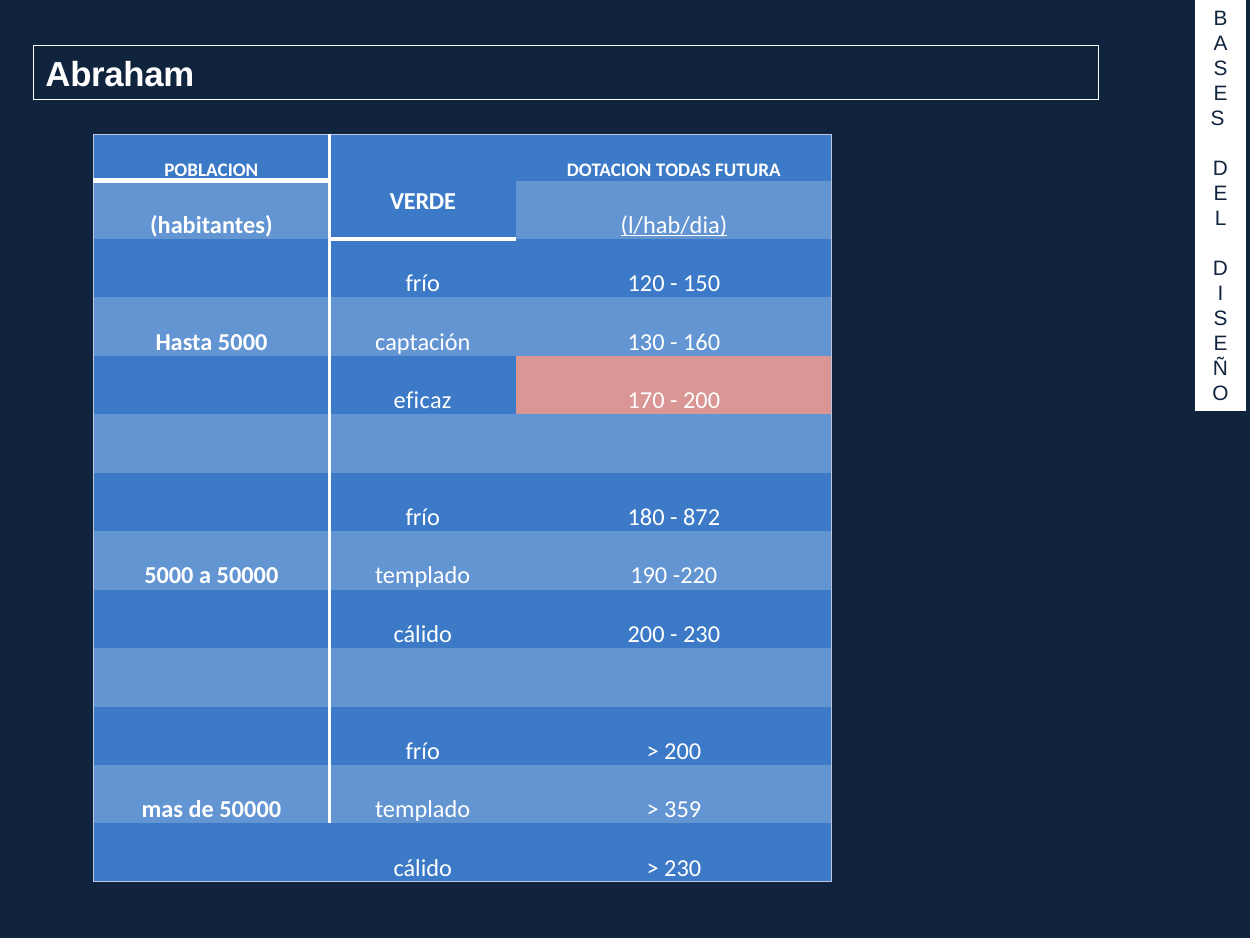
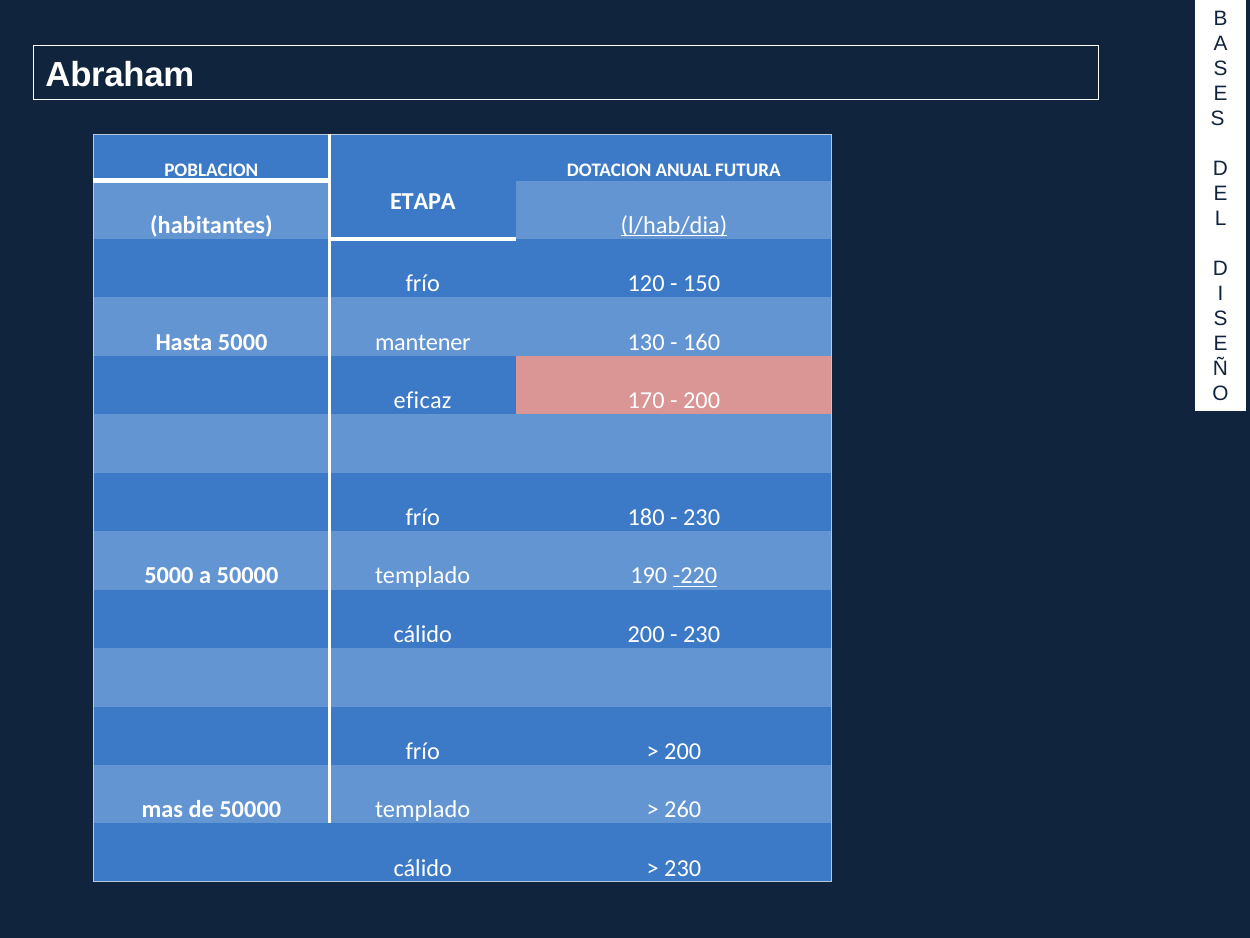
TODAS: TODAS -> ANUAL (683, 170)
VERDE: VERDE -> ETAPA (423, 202)
captación: captación -> mantener (423, 342)
872: 872 -> 230 (702, 517)
-220 underline: none -> present (695, 576)
359: 359 -> 260 (683, 809)
